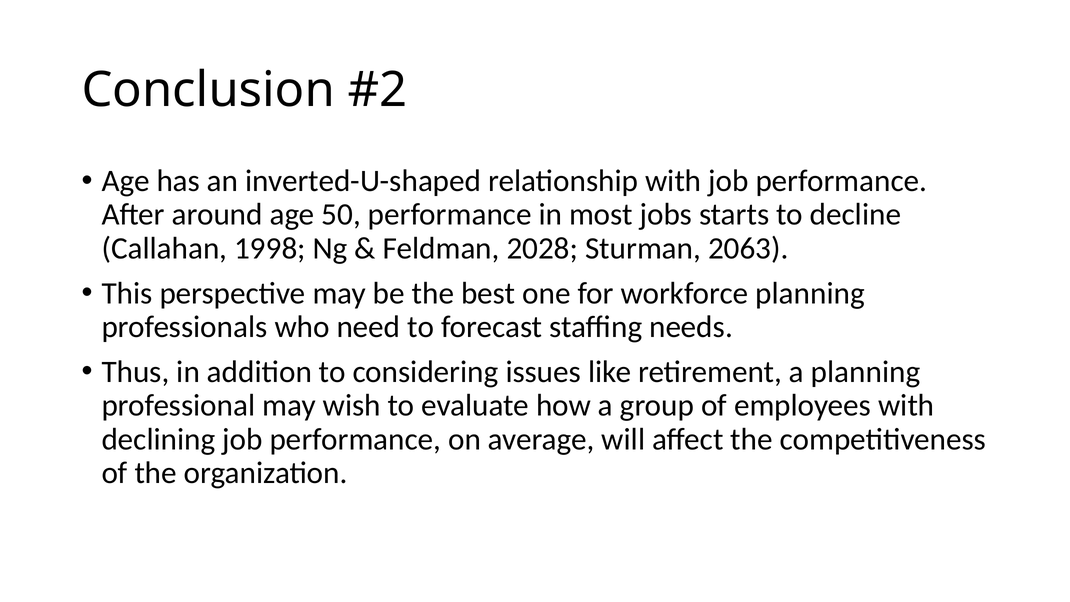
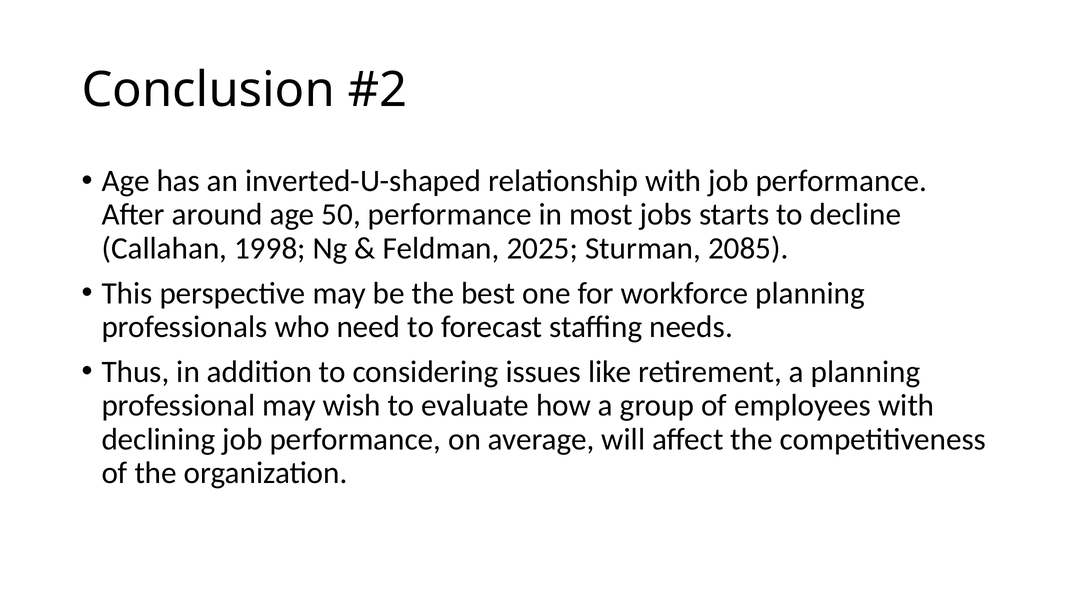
2028: 2028 -> 2025 (542, 248)
2063: 2063 -> 2085 (748, 248)
